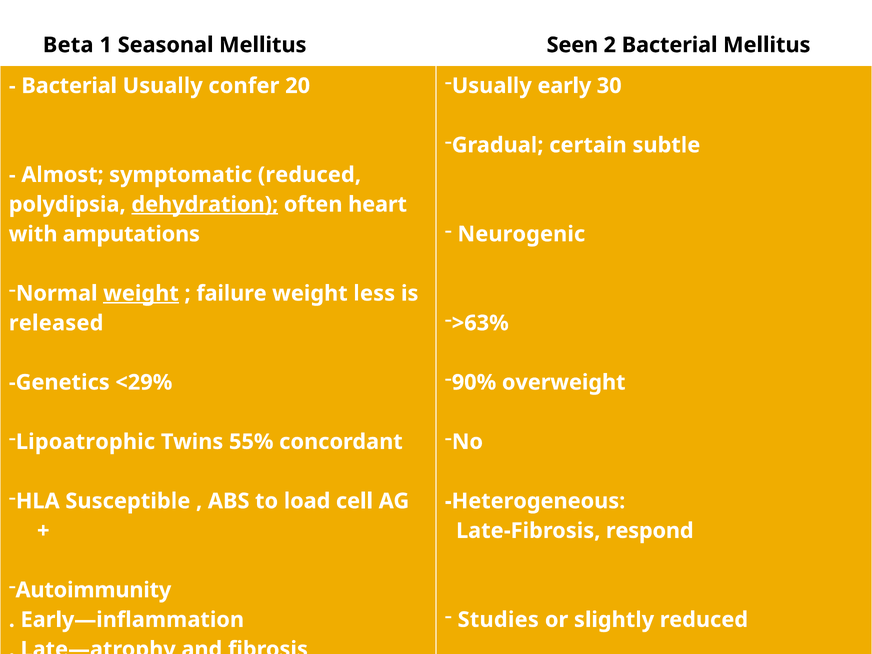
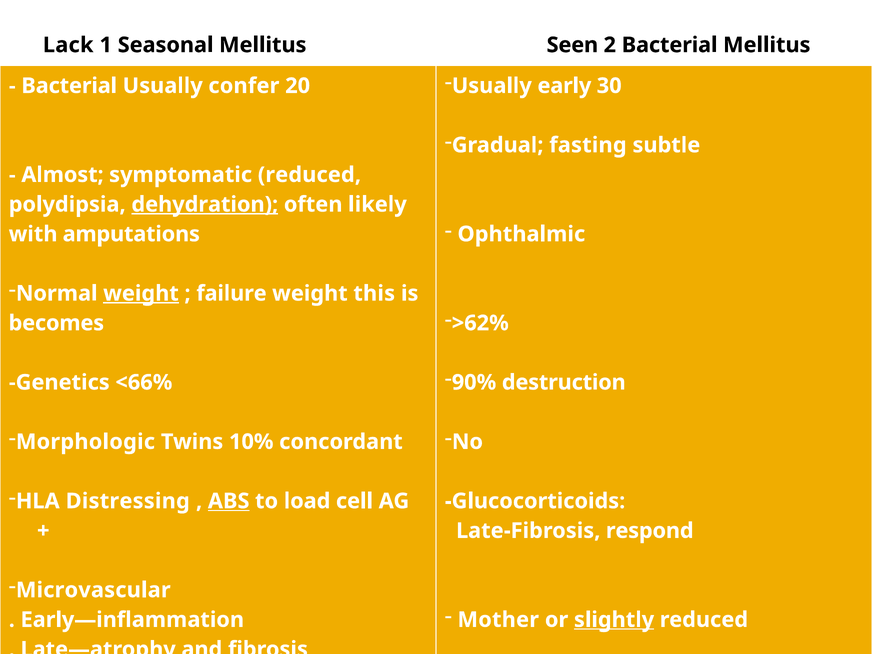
Beta: Beta -> Lack (68, 45)
certain: certain -> fasting (588, 145)
heart: heart -> likely (377, 204)
Neurogenic: Neurogenic -> Ophthalmic (521, 234)
less: less -> this (374, 293)
>63%: >63% -> >62% (480, 323)
released: released -> becomes (56, 323)
overweight: overweight -> destruction (564, 382)
<29%: <29% -> <66% (144, 382)
Lipoatrophic: Lipoatrophic -> Morphologic (85, 442)
55%: 55% -> 10% (251, 442)
Susceptible: Susceptible -> Distressing (128, 501)
ABS underline: none -> present (229, 501)
Heterogeneous: Heterogeneous -> Glucocorticoids (535, 501)
Autoimmunity: Autoimmunity -> Microvascular (93, 590)
Studies: Studies -> Mother (498, 620)
slightly underline: none -> present (614, 620)
